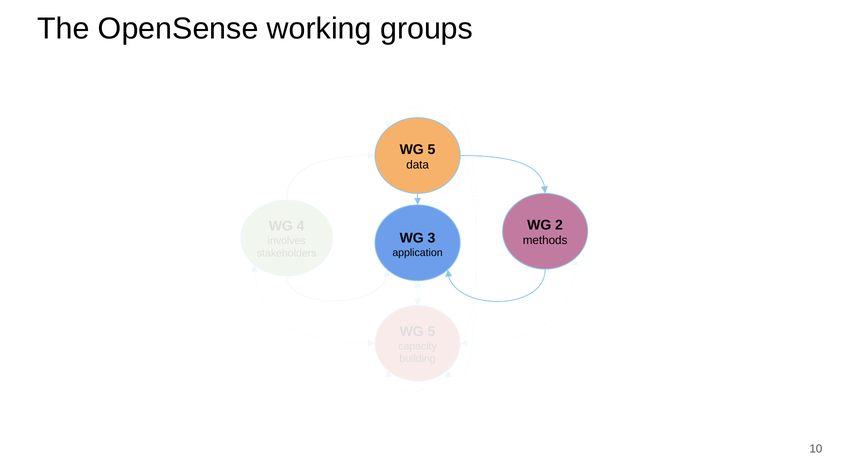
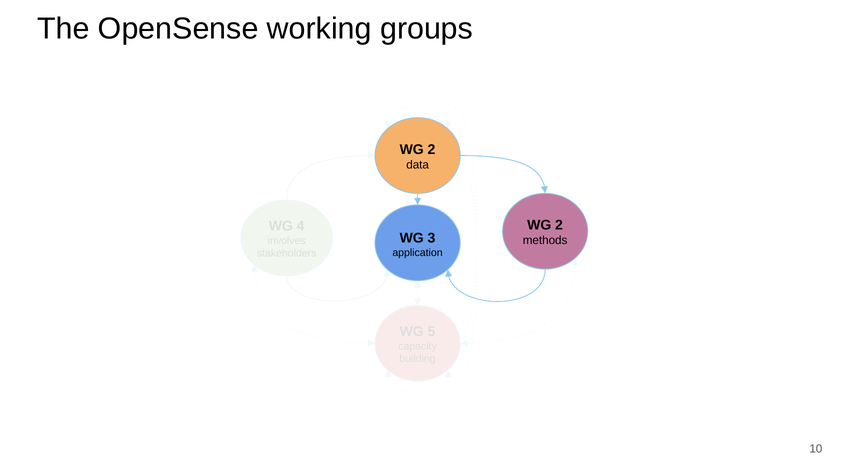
5: 5 -> 2 (431, 149)
